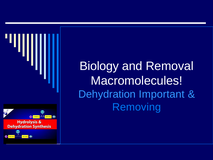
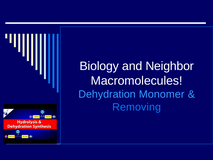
Removal: Removal -> Neighbor (170, 66)
Important: Important -> Monomer (162, 94)
